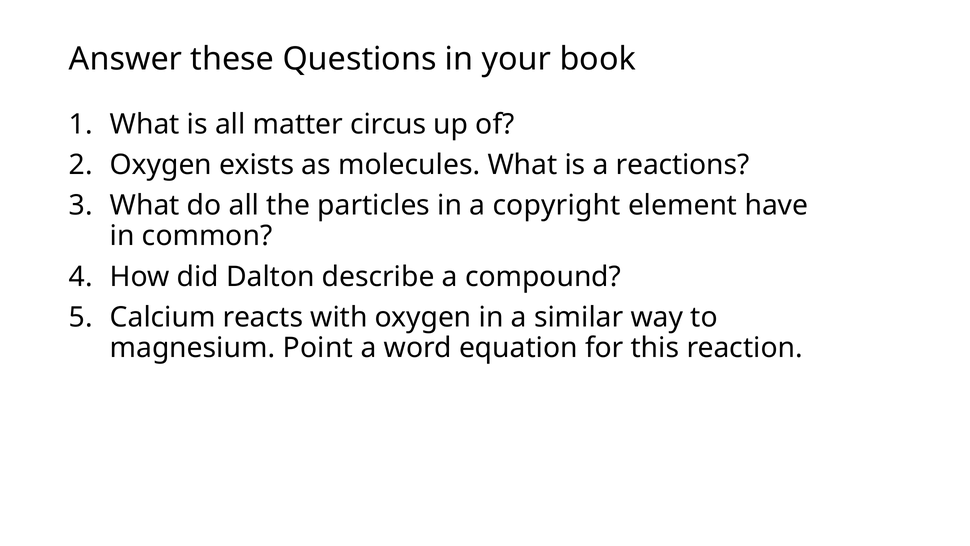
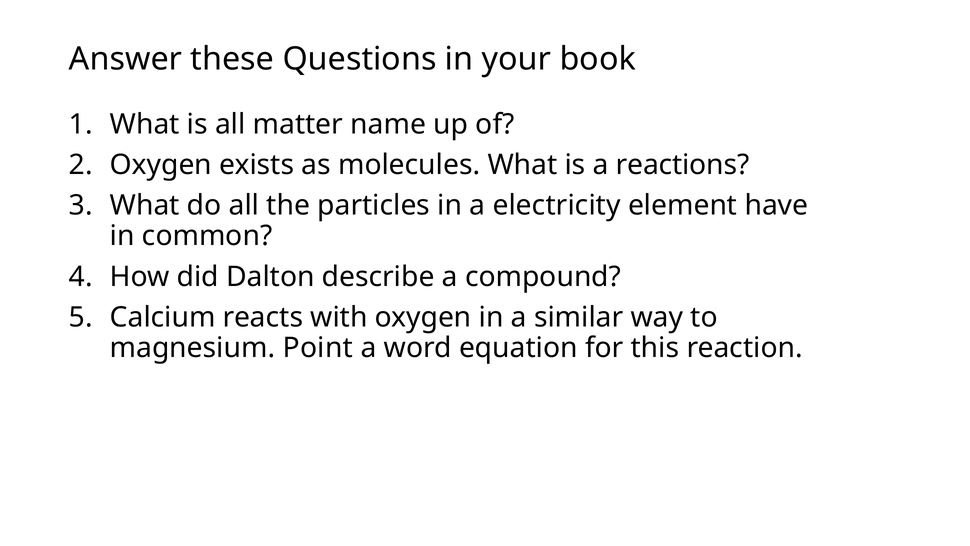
circus: circus -> name (388, 124)
copyright: copyright -> electricity (557, 205)
